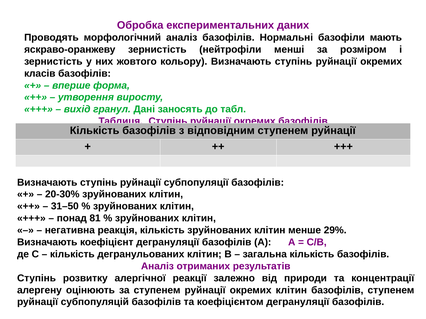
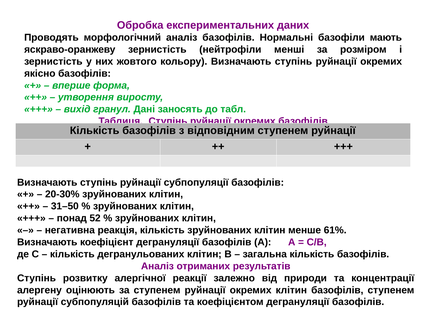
класів: класів -> якісно (40, 74)
81: 81 -> 52 (95, 219)
29%: 29% -> 61% (335, 231)
